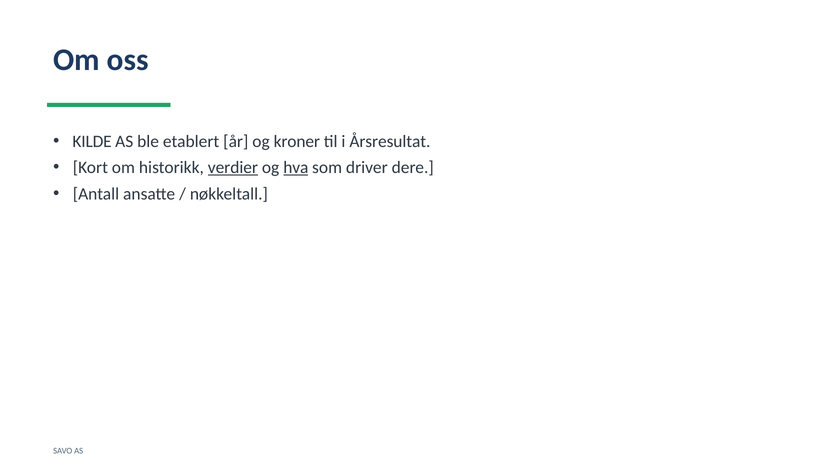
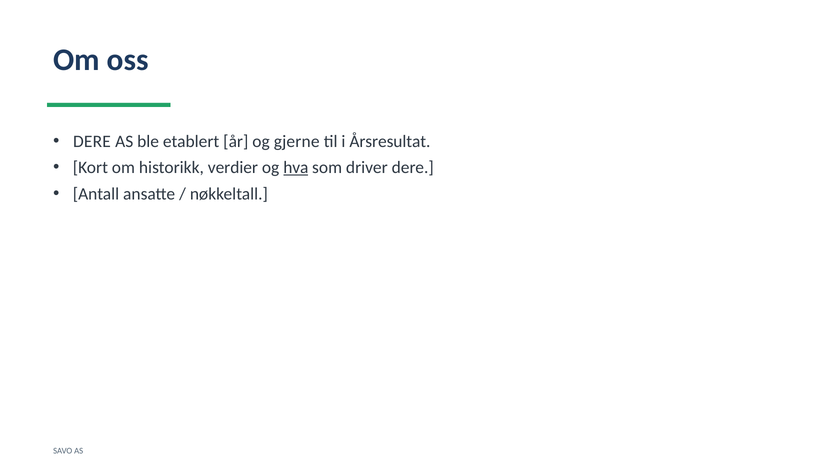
KILDE: KILDE -> DERE (92, 142)
kroner: kroner -> gjerne (297, 142)
verdier underline: present -> none (233, 168)
